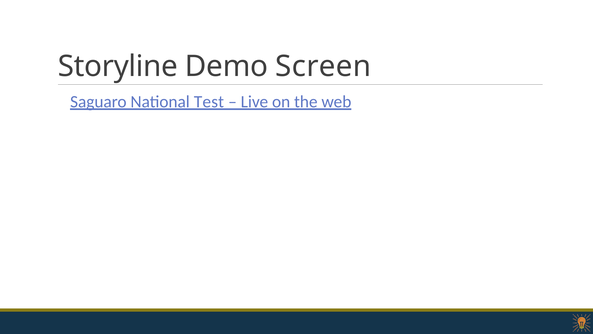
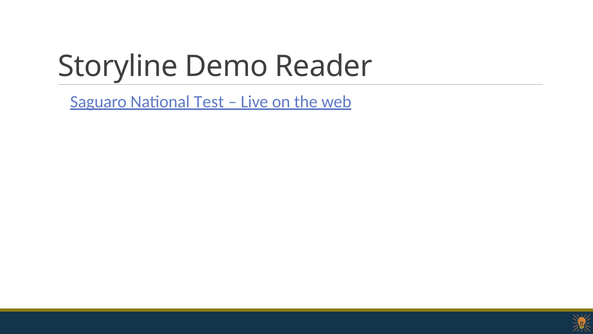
Screen: Screen -> Reader (324, 66)
